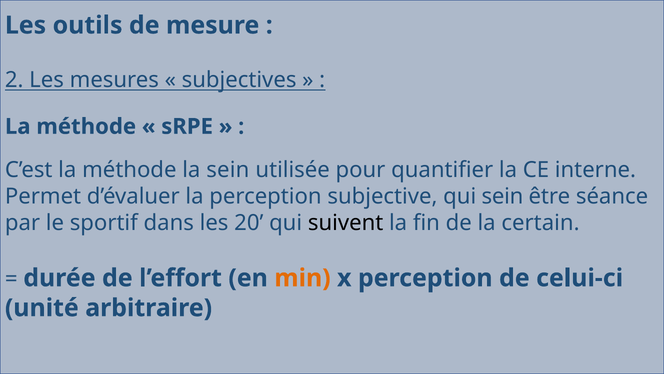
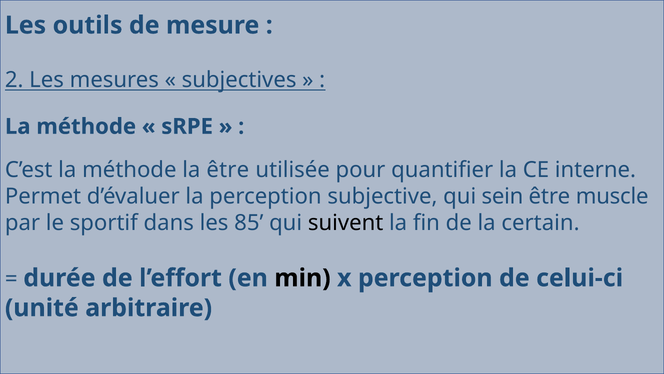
la sein: sein -> être (228, 170)
séance: séance -> muscle (612, 196)
20: 20 -> 85 (249, 223)
min colour: orange -> black (302, 278)
